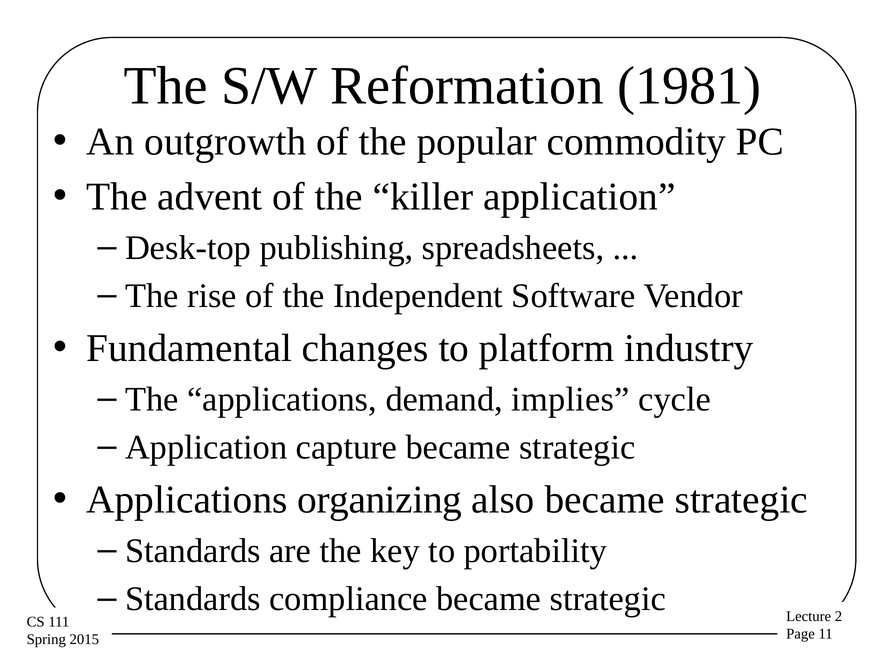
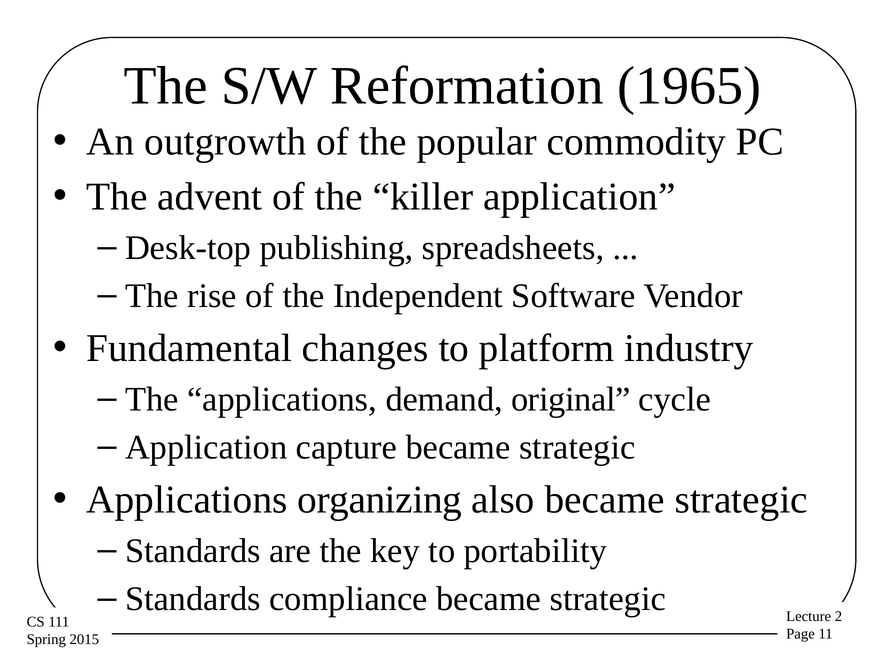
1981: 1981 -> 1965 (689, 86)
implies: implies -> original (571, 400)
